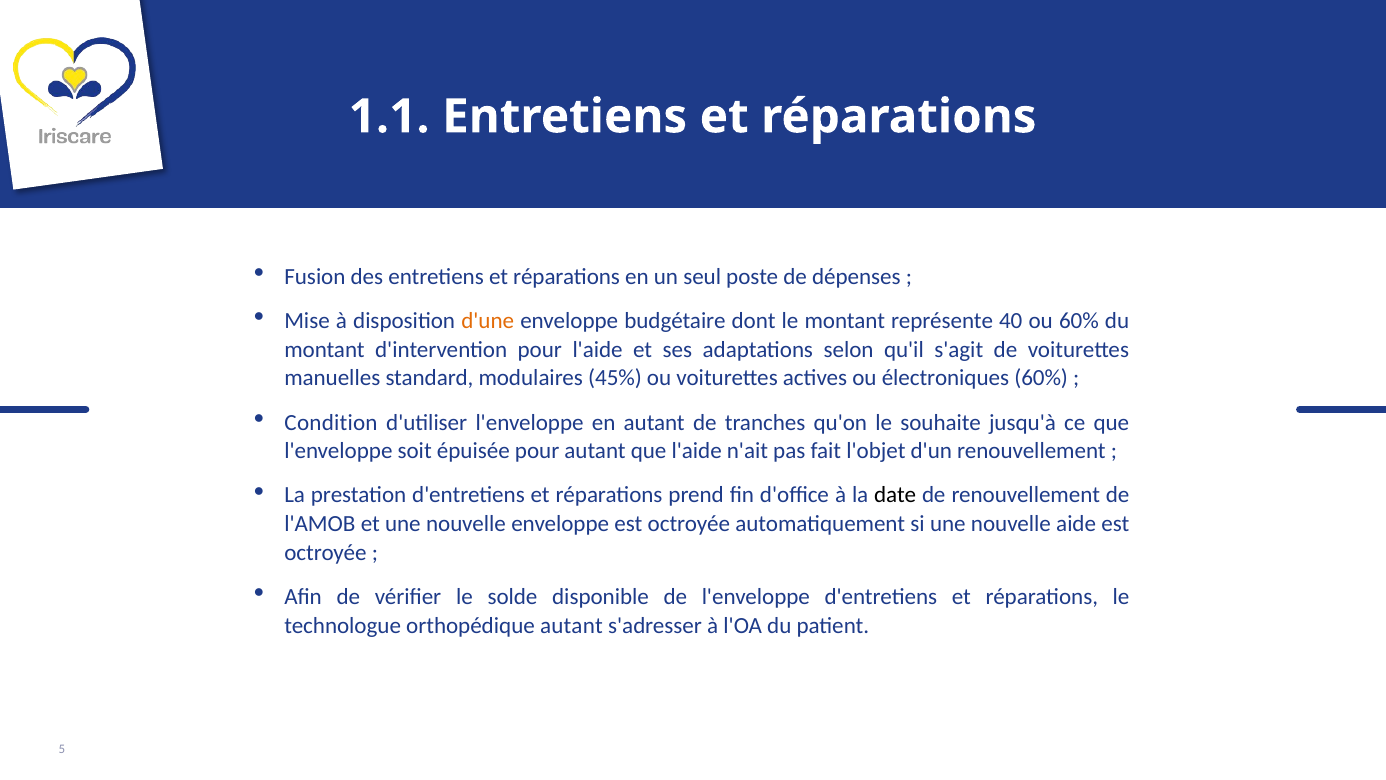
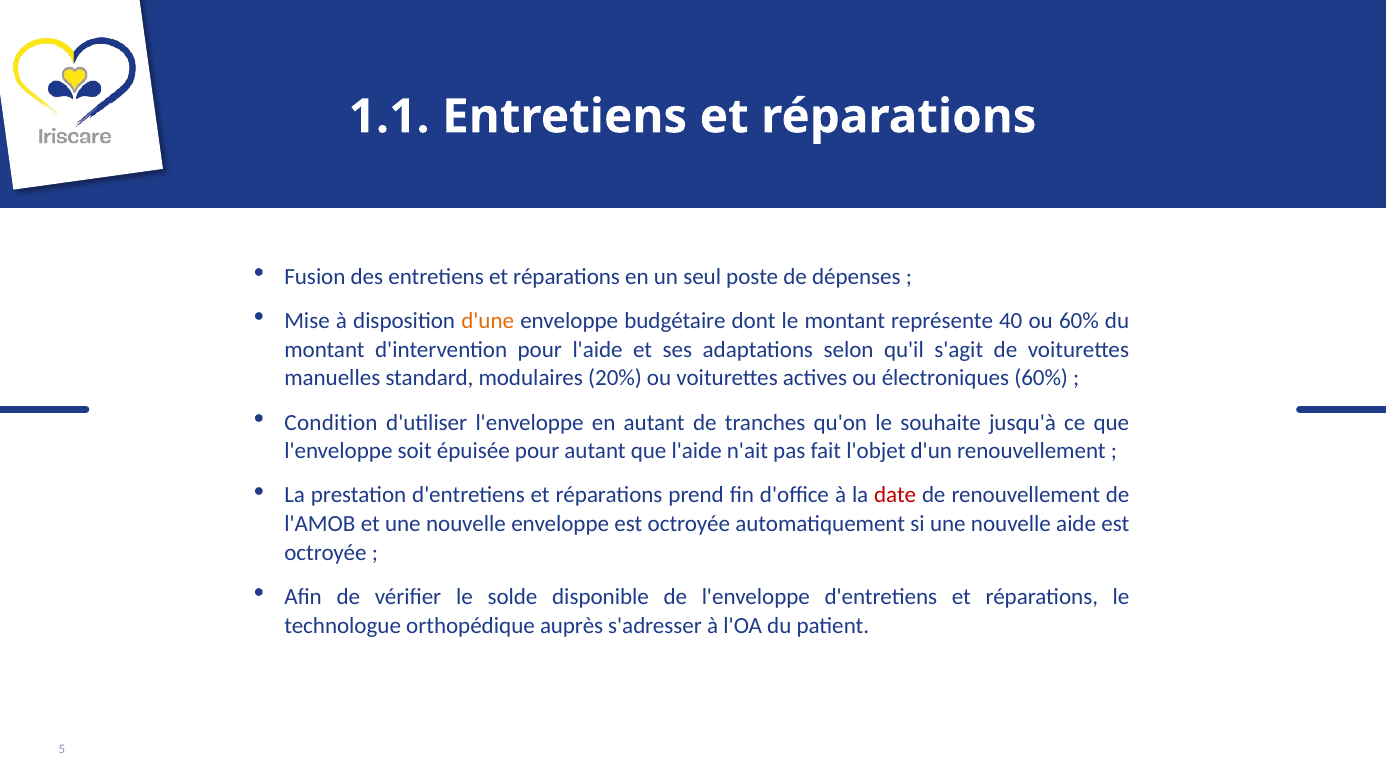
45%: 45% -> 20% (615, 378)
date colour: black -> red (895, 495)
orthopédique autant: autant -> auprès (572, 625)
